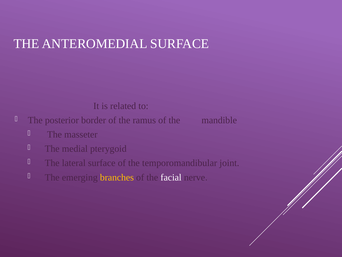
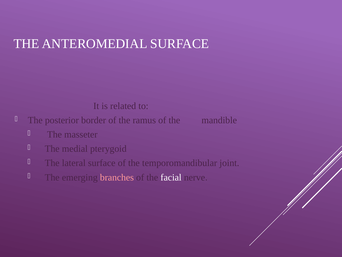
branches colour: yellow -> pink (117, 177)
